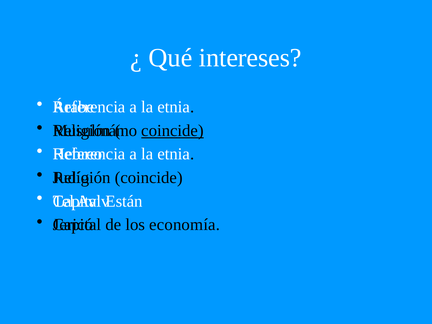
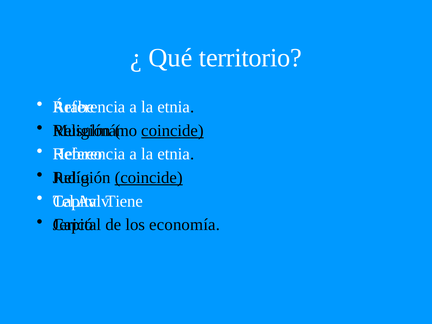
intereses: intereses -> territorio (250, 58)
coincide underline: none -> present (149, 178)
Están: Están -> Tiene (124, 201)
